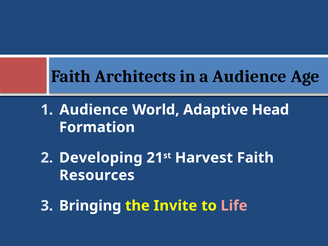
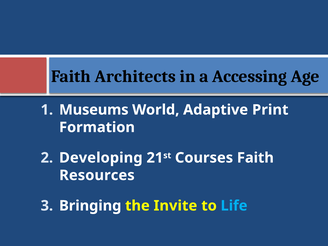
a Audience: Audience -> Accessing (250, 76)
Audience: Audience -> Museums (94, 110)
Head: Head -> Print (270, 110)
Harvest: Harvest -> Courses (204, 158)
Life colour: pink -> light blue (234, 206)
